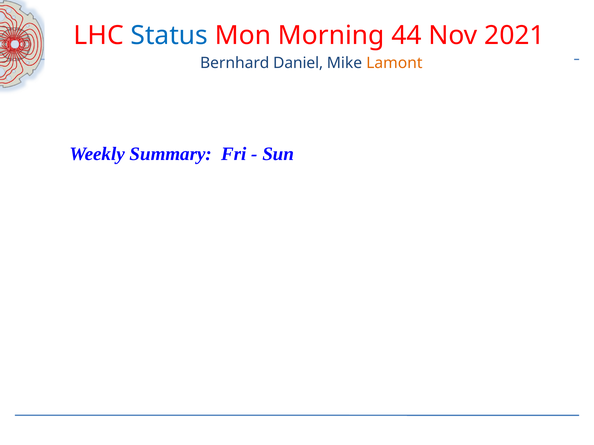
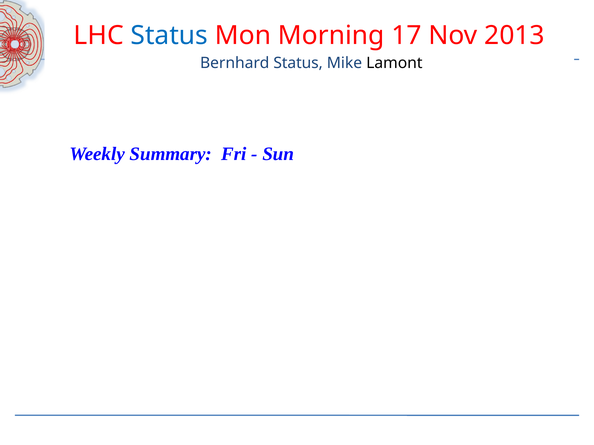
44: 44 -> 17 (406, 35)
2021: 2021 -> 2013 (514, 35)
Bernhard Daniel: Daniel -> Status (298, 63)
Lamont colour: orange -> black (394, 63)
